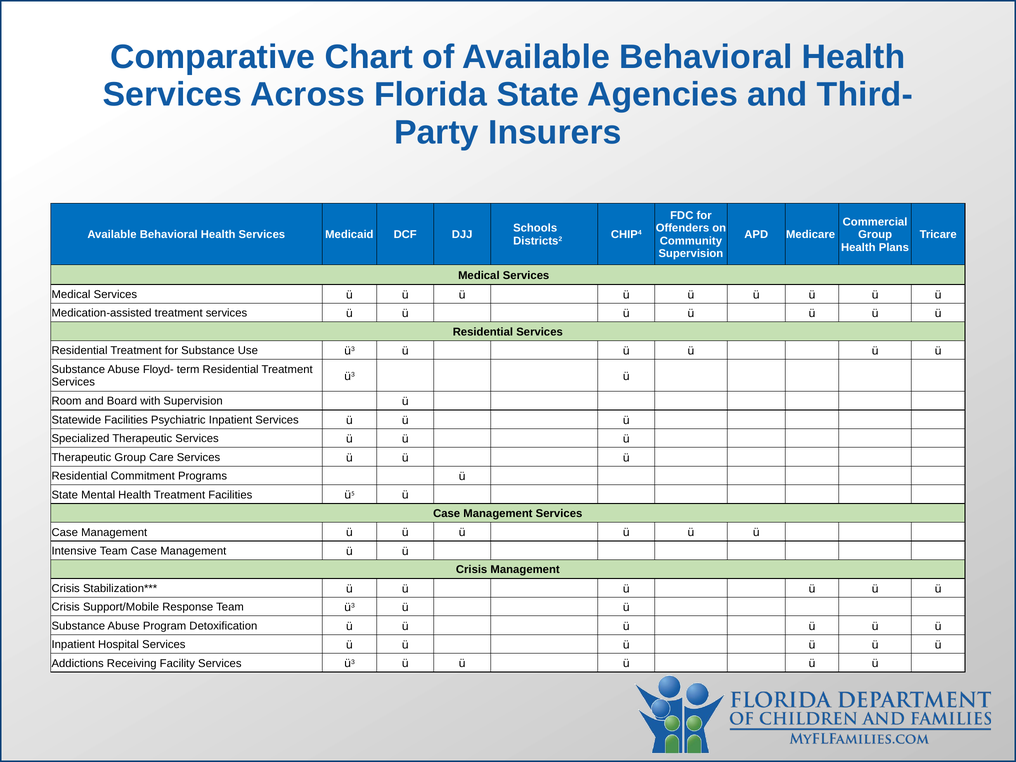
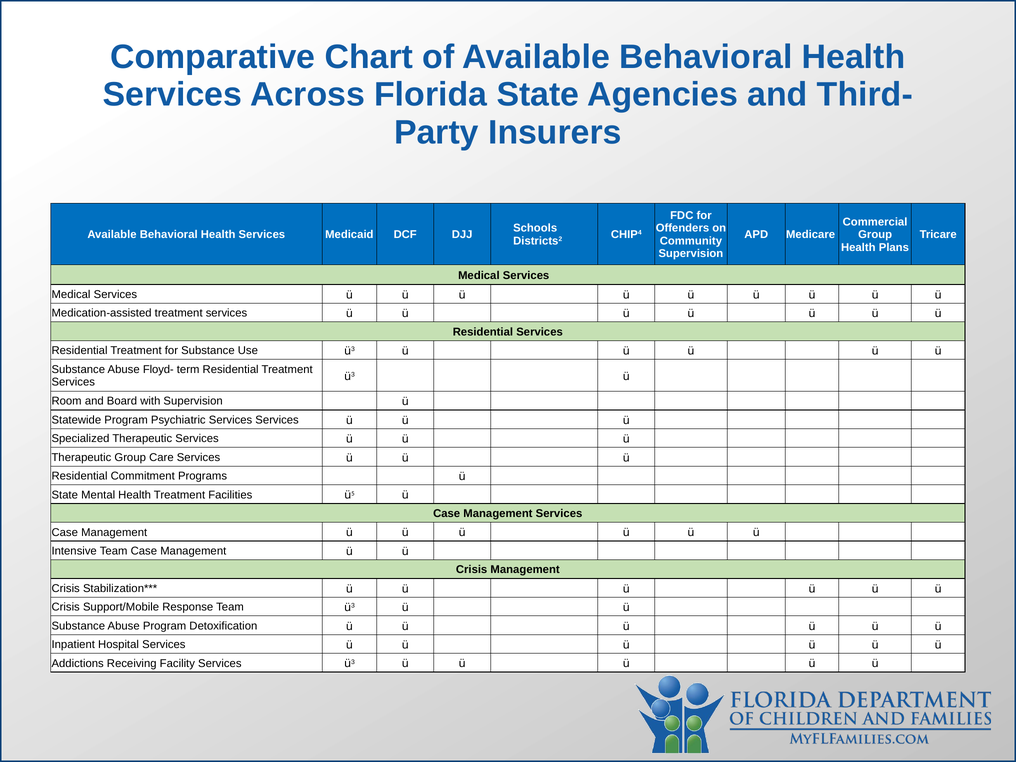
Statewide Facilities: Facilities -> Program (126, 420)
Psychiatric Inpatient: Inpatient -> Services (231, 420)
